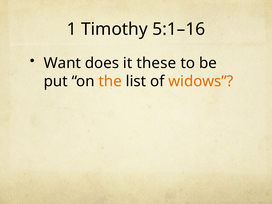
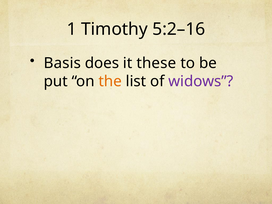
5:1–16: 5:1–16 -> 5:2–16 (179, 29)
Want: Want -> Basis (62, 63)
widows colour: orange -> purple (201, 81)
